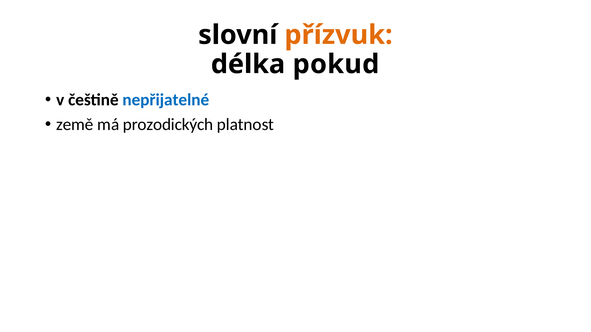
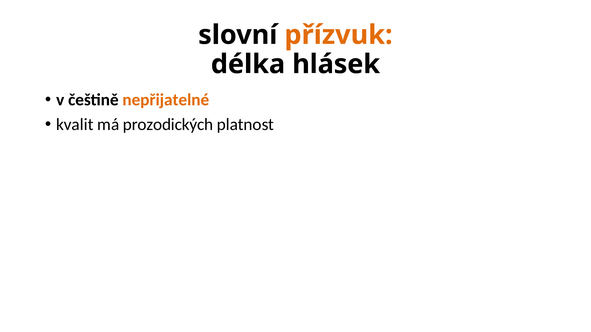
pokud: pokud -> hlásek (336, 64)
nepřijatelné colour: blue -> orange (166, 100)
země: země -> kvalit (75, 125)
